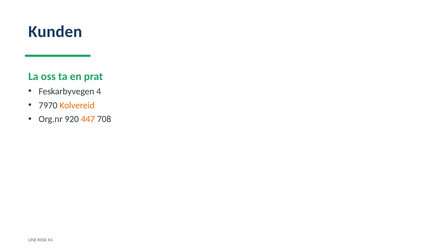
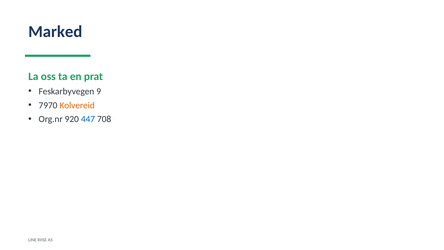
Kunden: Kunden -> Marked (55, 32)
4: 4 -> 9 (99, 91)
447 colour: orange -> blue (88, 119)
